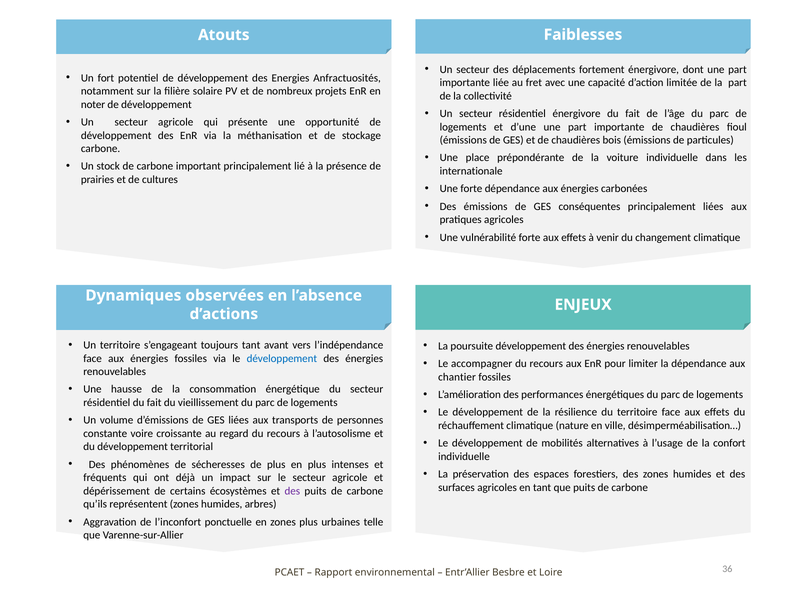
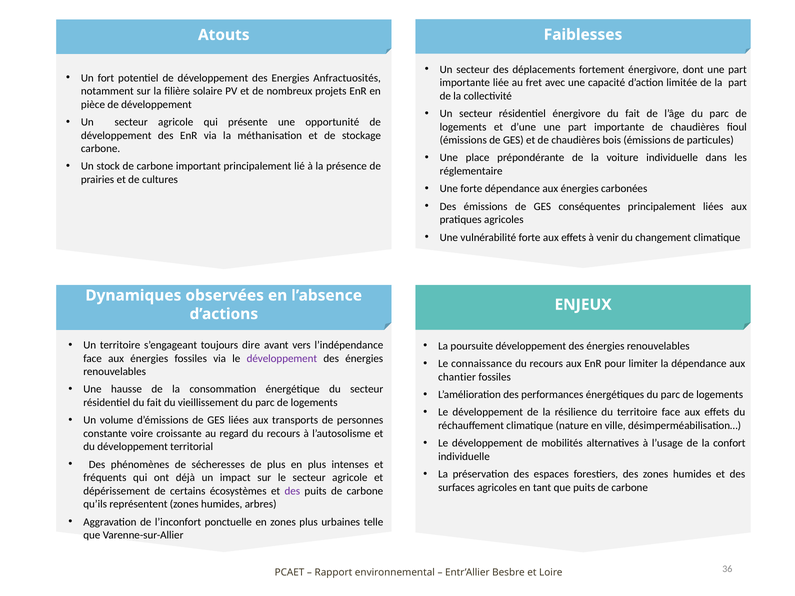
noter: noter -> pièce (93, 104)
internationale: internationale -> réglementaire (471, 171)
toujours tant: tant -> dire (251, 345)
développement colour: blue -> purple (282, 359)
accompagner: accompagner -> connaissance (482, 364)
